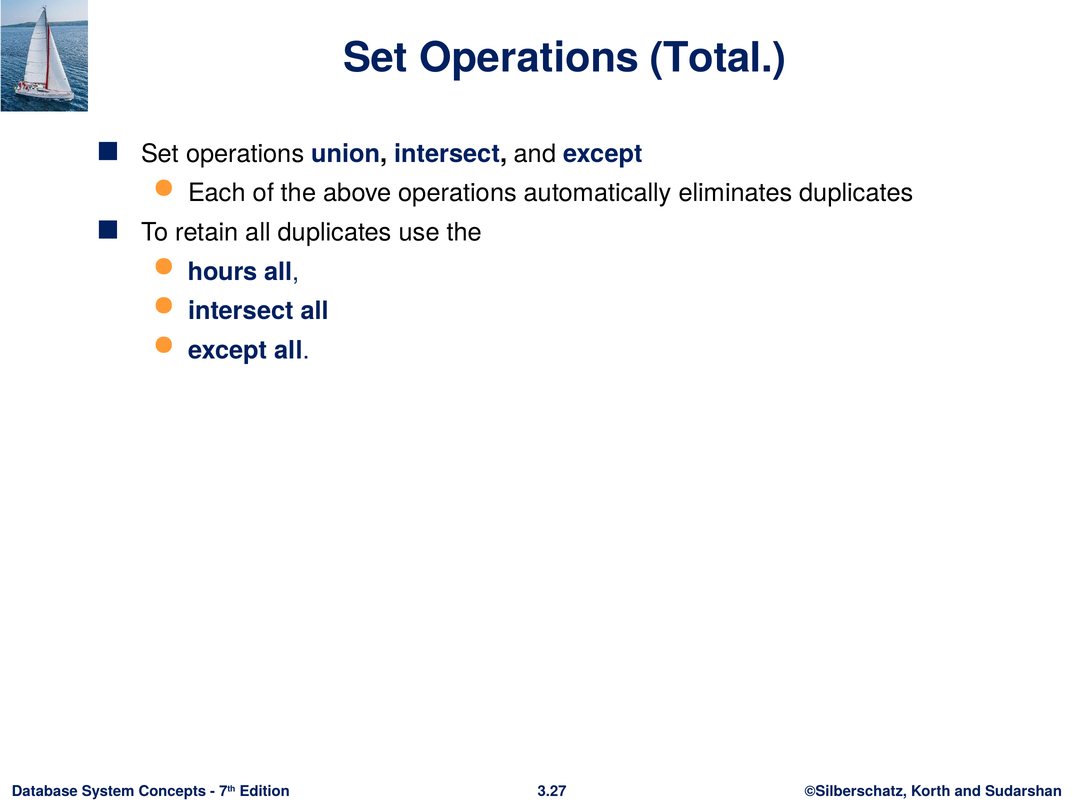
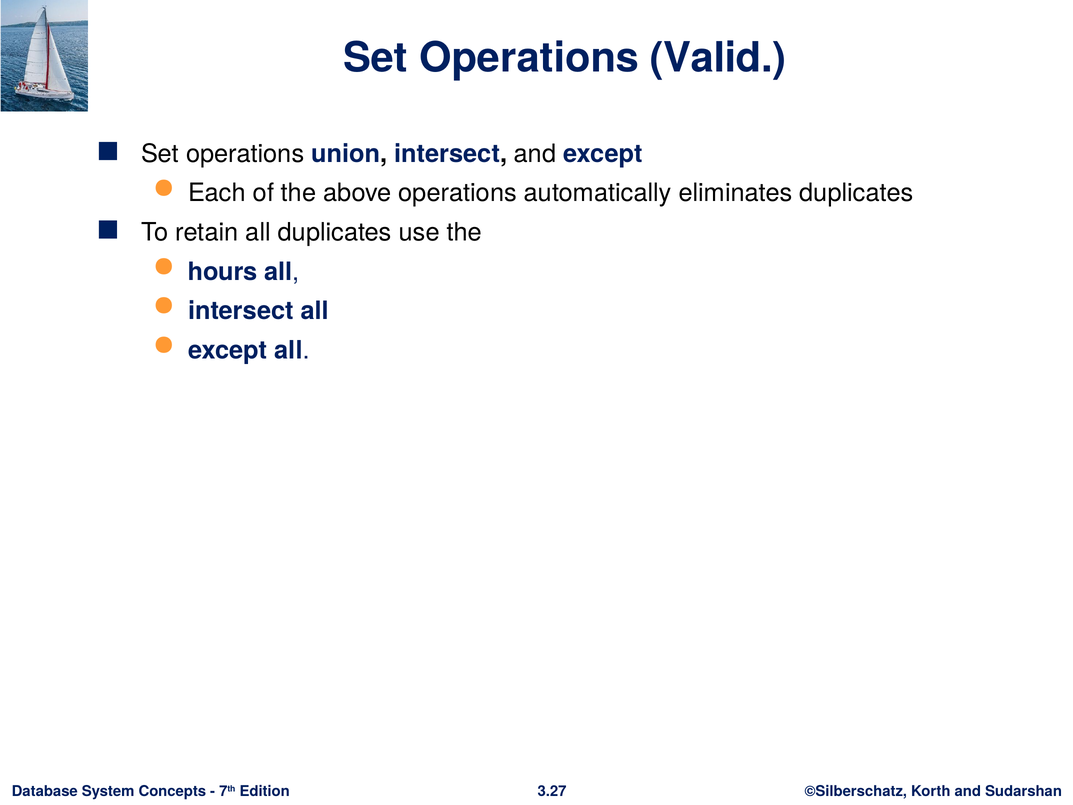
Total: Total -> Valid (718, 58)
